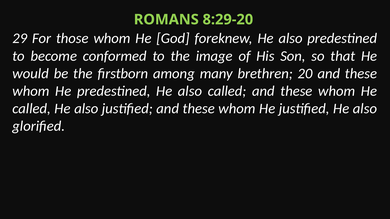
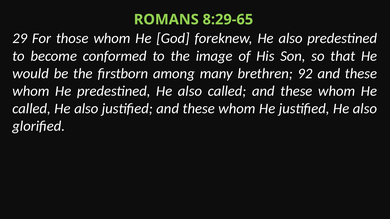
8:29-20: 8:29-20 -> 8:29-65 (228, 20)
20: 20 -> 92 (305, 74)
